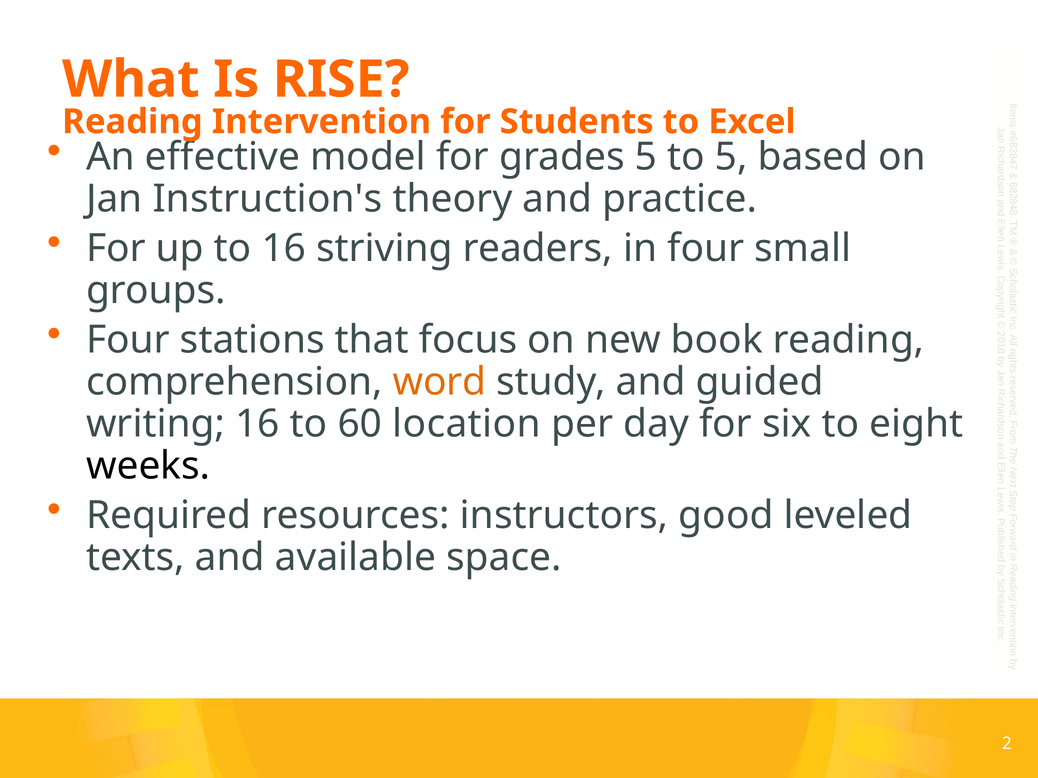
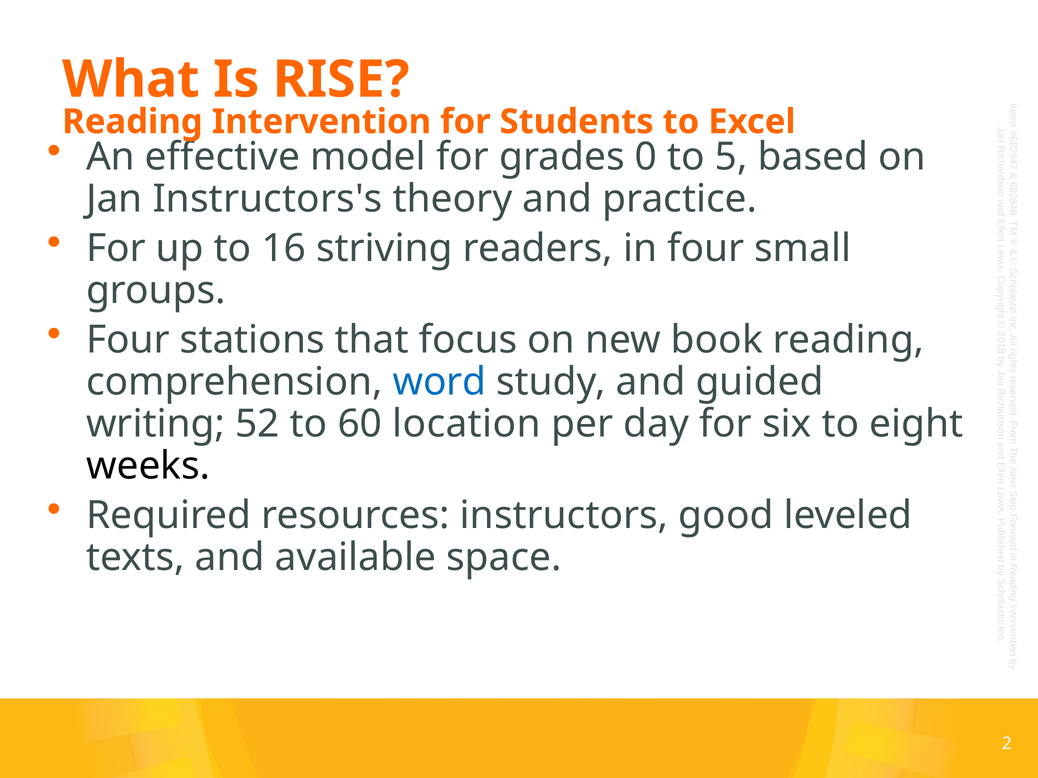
grades 5: 5 -> 0 (646, 157)
Instruction's: Instruction's -> Instructors's (268, 199)
word colour: orange -> blue (440, 382)
writing 16: 16 -> 52 (257, 424)
